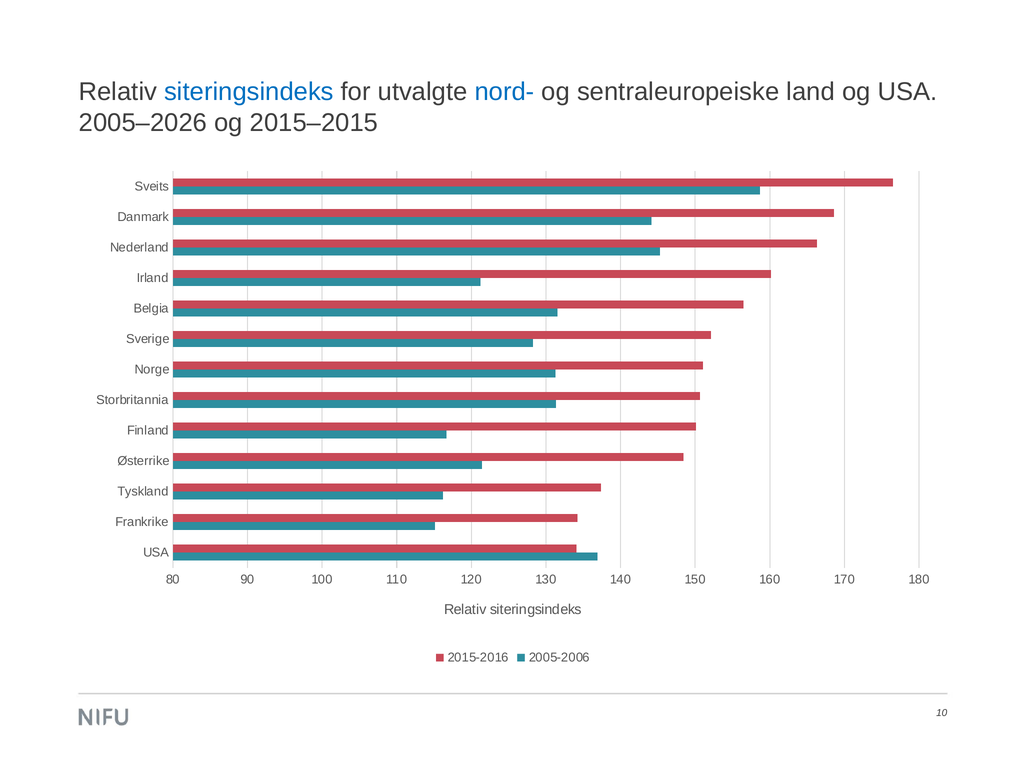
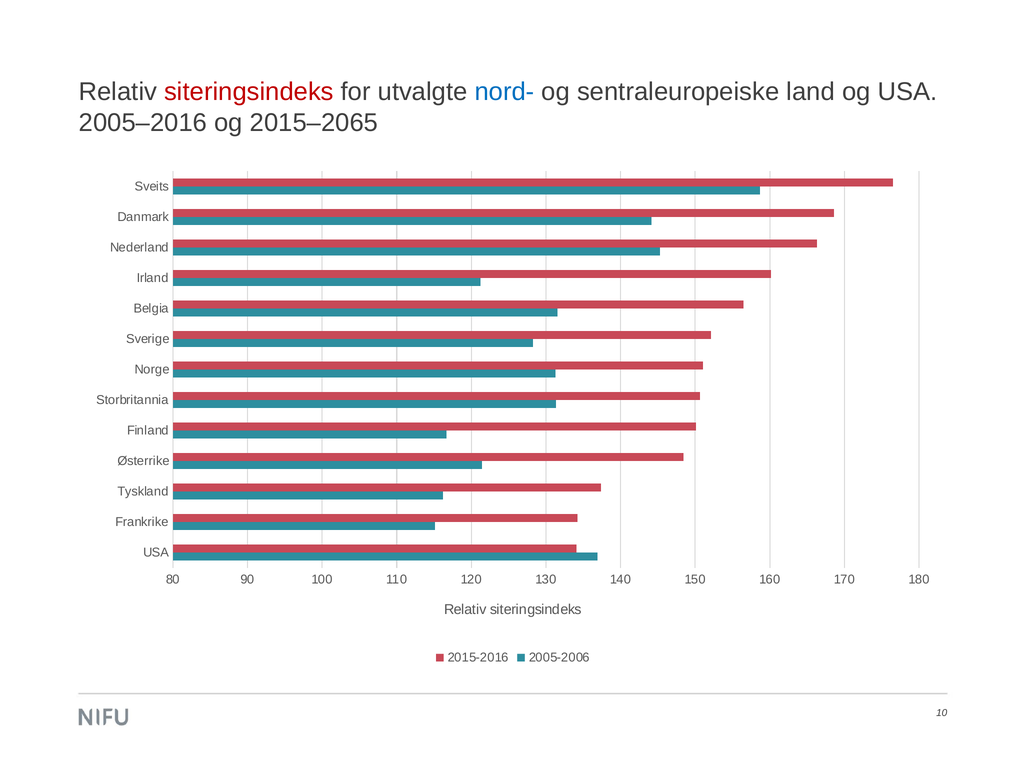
siteringsindeks colour: blue -> red (249, 92)
2005–2026: 2005–2026 -> 2005–2016 (143, 123)
2015–2015: 2015–2015 -> 2015–2065 (314, 123)
